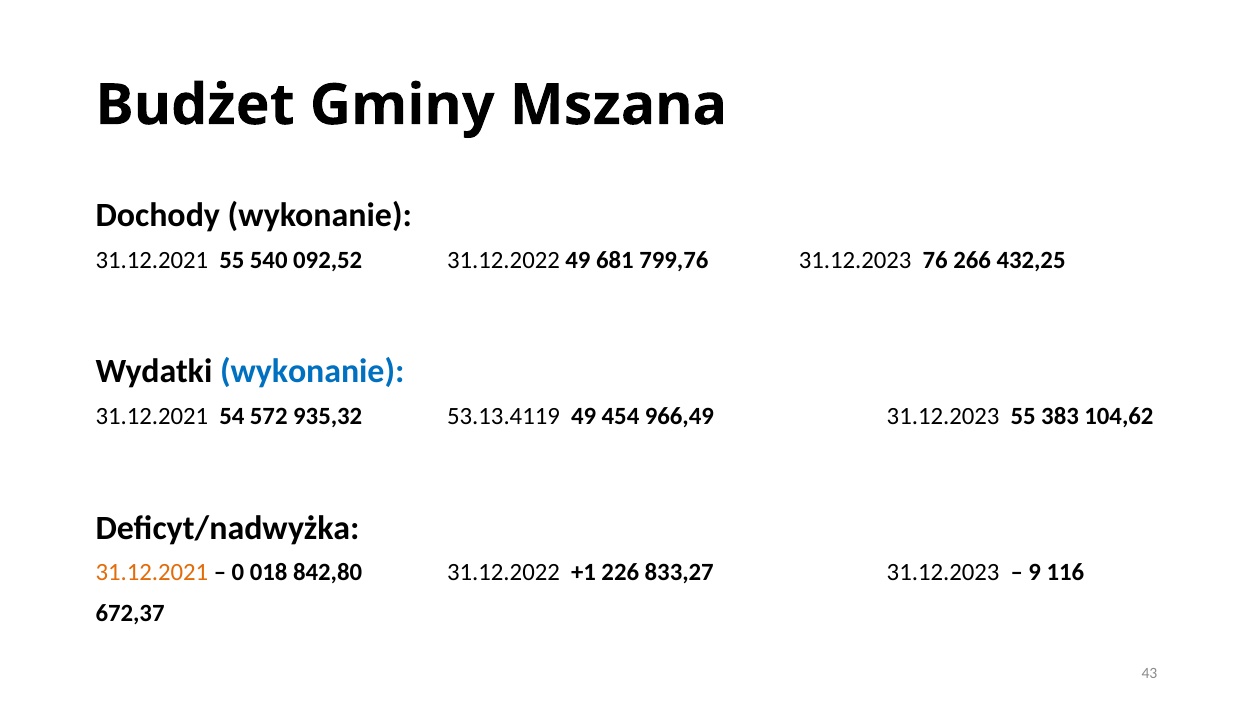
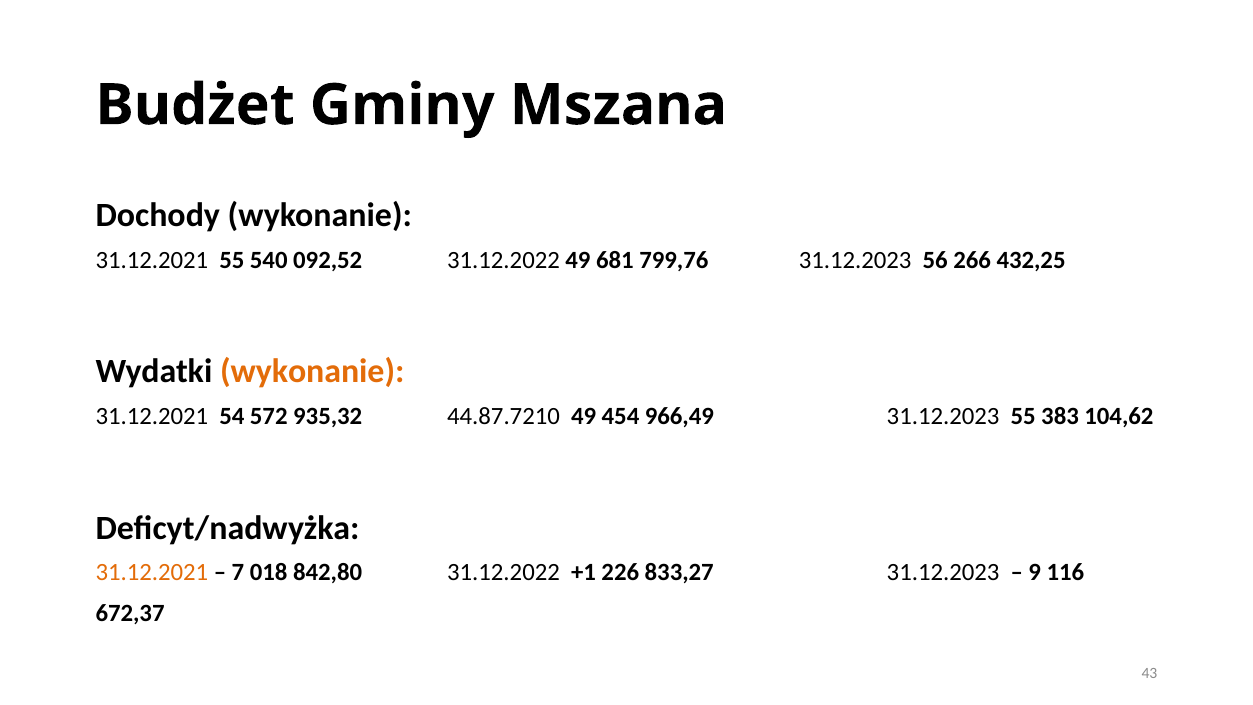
76: 76 -> 56 (935, 260)
wykonanie colour: blue -> orange (312, 372)
53.13.4119: 53.13.4119 -> 44.87.7210 (504, 417)
0: 0 -> 7 (238, 573)
